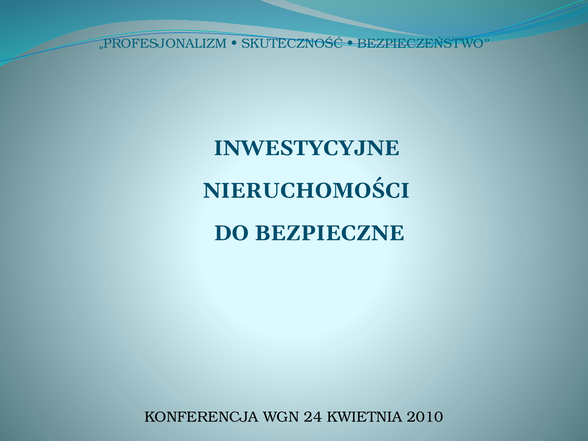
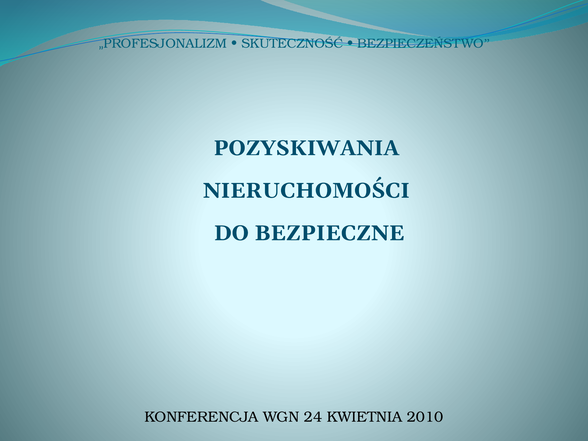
INWESTYCYJNE: INWESTYCYJNE -> POZYSKIWANIA (306, 148)
